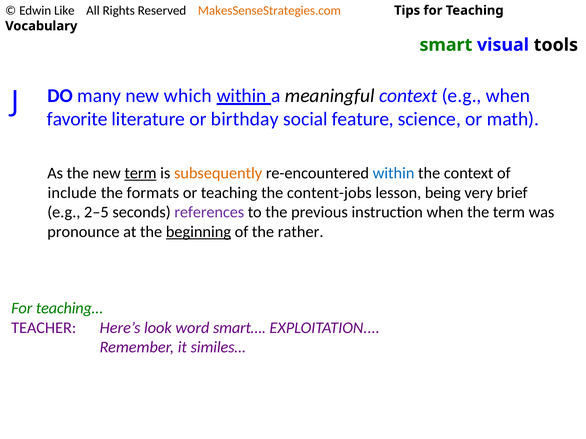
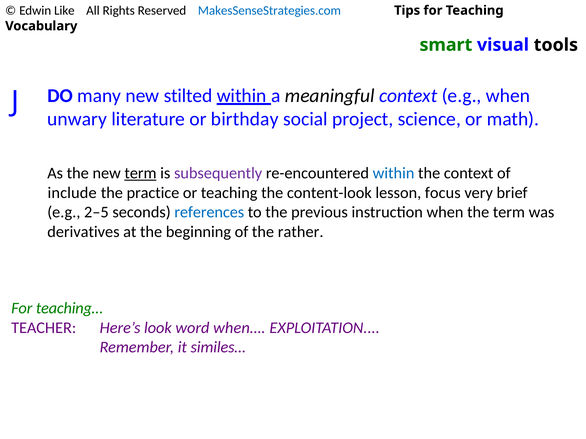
MakesSenseStrategies.com colour: orange -> blue (269, 10)
which: which -> stilted (188, 96)
favorite: favorite -> unwary (77, 119)
feature: feature -> project (363, 119)
subsequently colour: orange -> purple (218, 173)
formats: formats -> practice (153, 193)
content-jobs: content-jobs -> content-look (329, 193)
being: being -> focus (443, 193)
references colour: purple -> blue (209, 212)
pronounce: pronounce -> derivatives (83, 232)
beginning underline: present -> none (198, 232)
smart…: smart… -> when… (239, 328)
